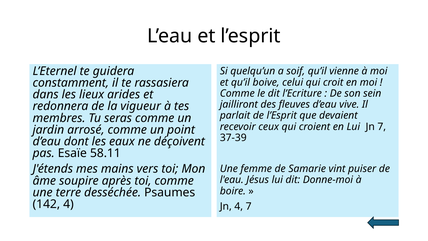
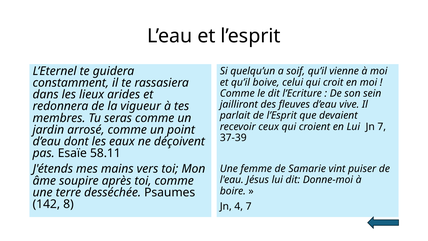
142 4: 4 -> 8 (68, 204)
